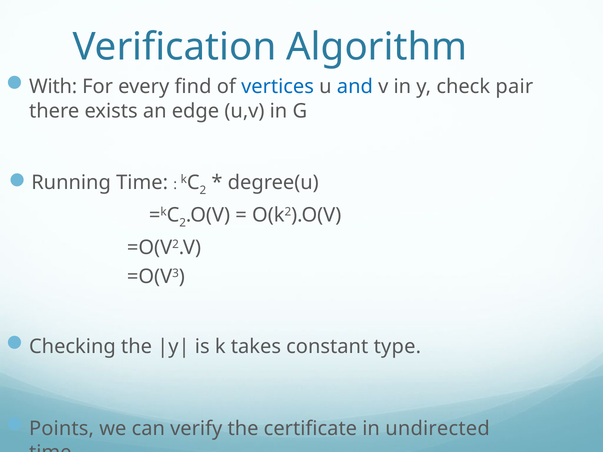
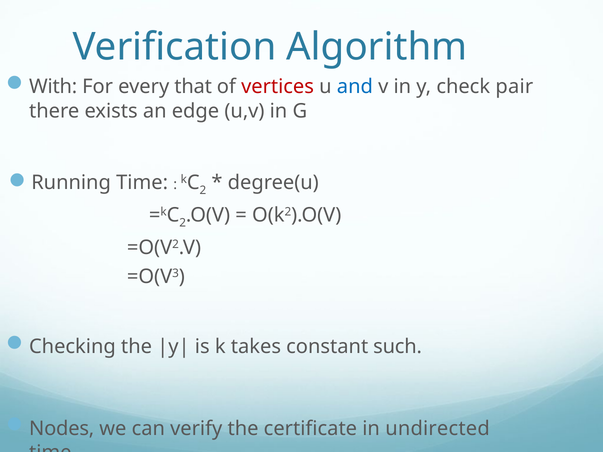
find: find -> that (193, 87)
vertices colour: blue -> red (278, 87)
type: type -> such (398, 347)
Points: Points -> Nodes (62, 429)
